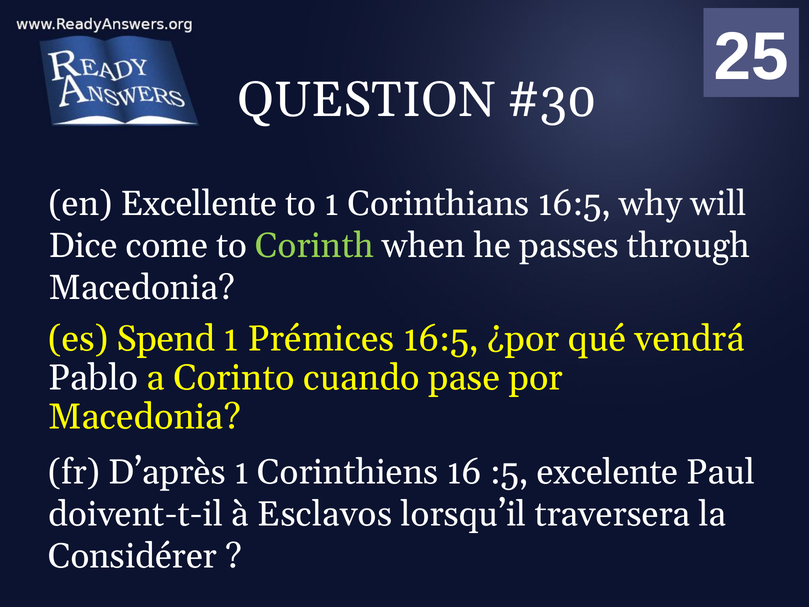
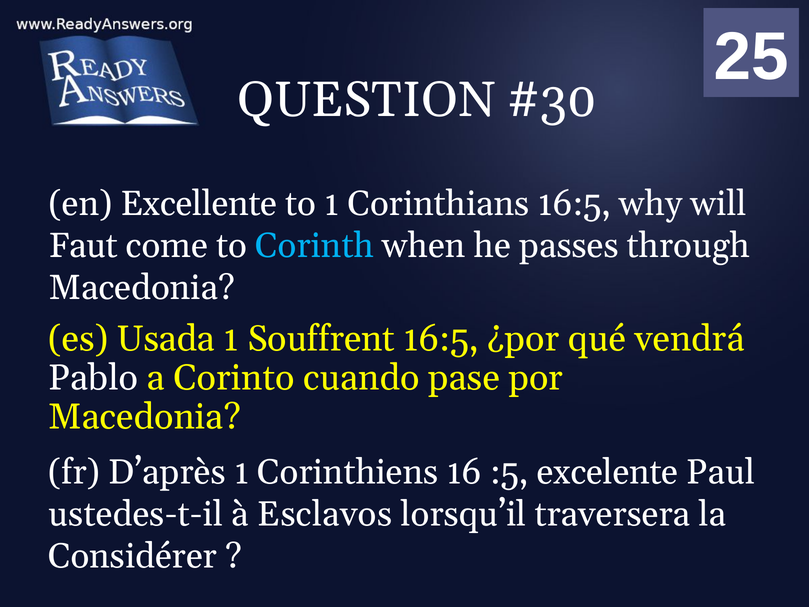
Dice: Dice -> Faut (83, 246)
Corinth colour: light green -> light blue (315, 246)
Spend: Spend -> Usada (166, 339)
Prémices: Prémices -> Souffrent (321, 339)
doivent-t-il: doivent-t-il -> ustedes-t-il (136, 514)
